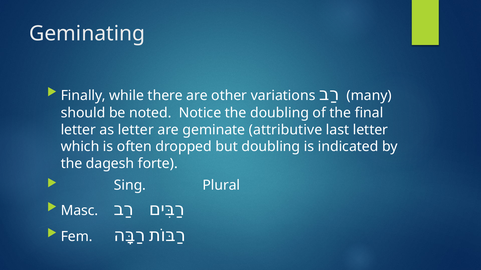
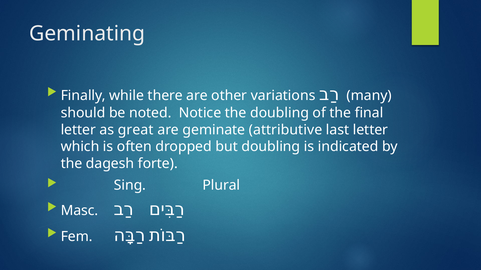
as letter: letter -> great (136, 130)
